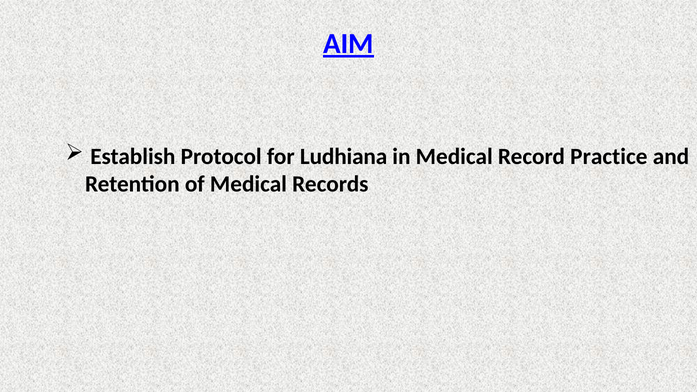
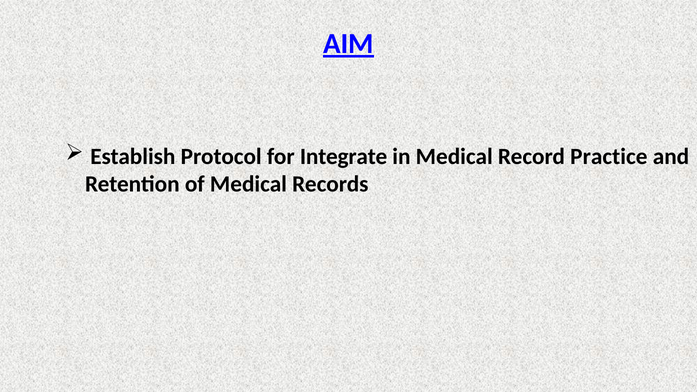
Ludhiana: Ludhiana -> Integrate (344, 156)
